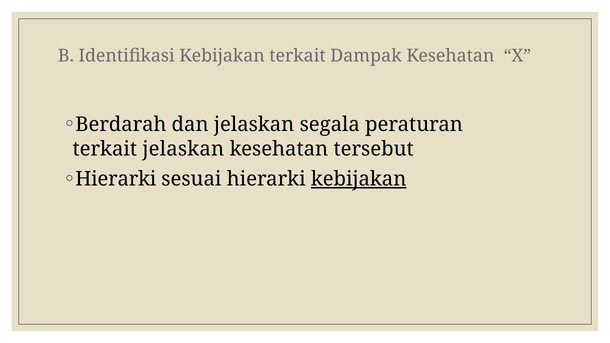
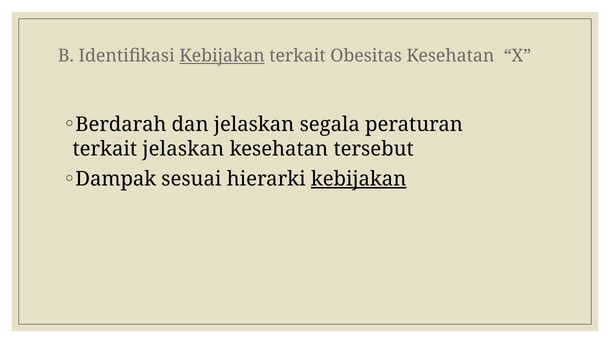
Kebijakan underline: none -> present (222, 56)
Dampak: Dampak -> Obesitas (366, 56)
Hierarki: Hierarki -> Dampak (116, 179)
